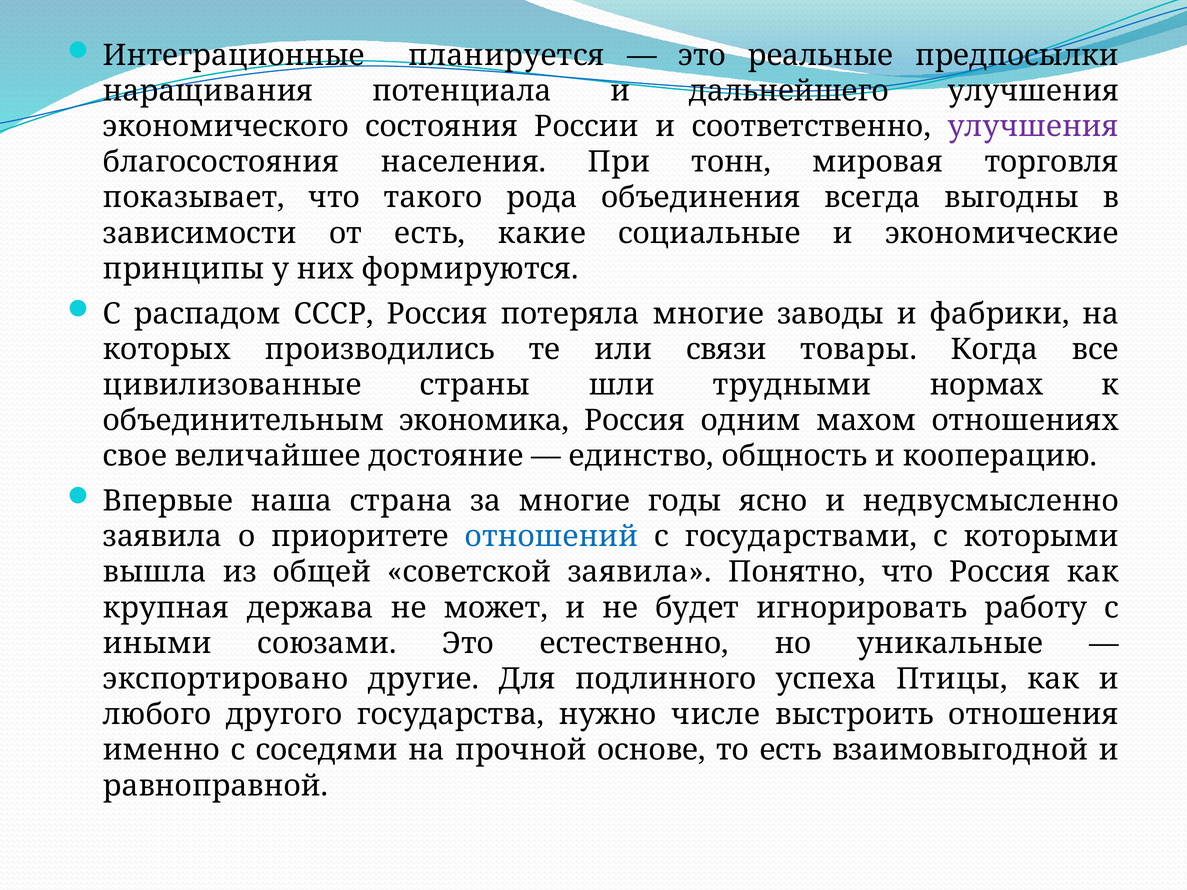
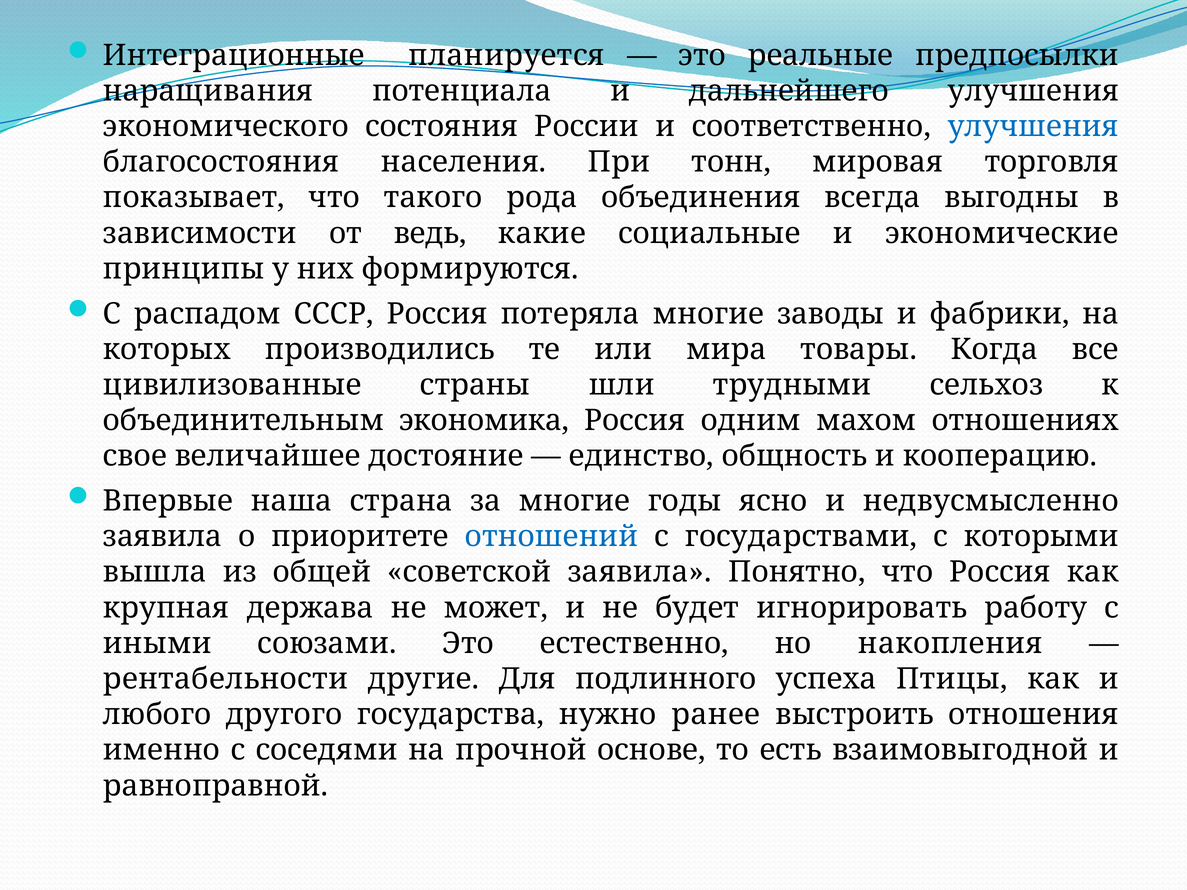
улучшения colour: purple -> blue (1033, 127)
от есть: есть -> ведь (430, 233)
связи: связи -> мира (726, 349)
нормах: нормах -> сельхоз (986, 385)
уникальные: уникальные -> накопления (950, 644)
экспортировано: экспортировано -> рентабельности (226, 679)
числе: числе -> ранее (716, 715)
